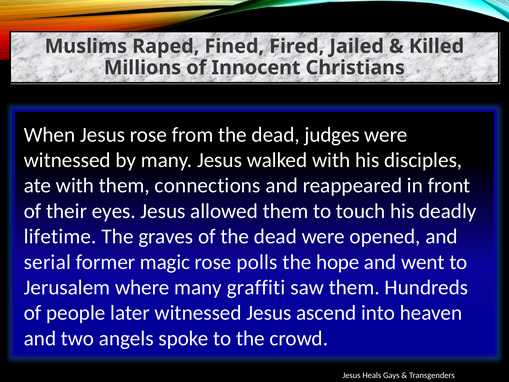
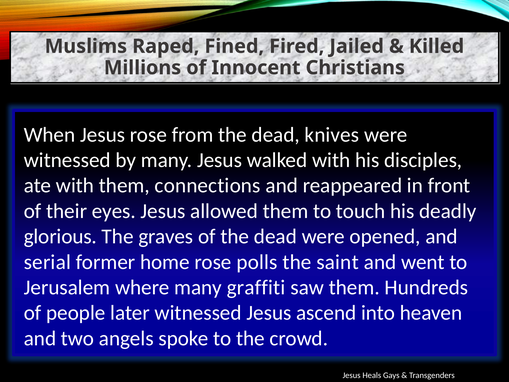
judges: judges -> knives (332, 135)
lifetime: lifetime -> glorious (60, 236)
magic: magic -> home (165, 262)
hope: hope -> saint (338, 262)
